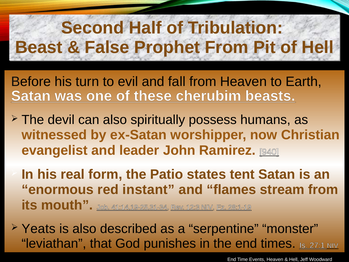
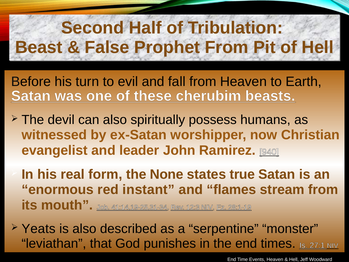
Patio: Patio -> None (167, 174)
tent: tent -> true (242, 174)
